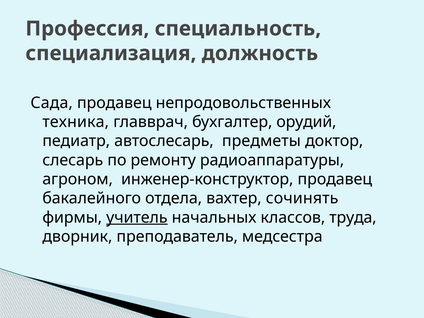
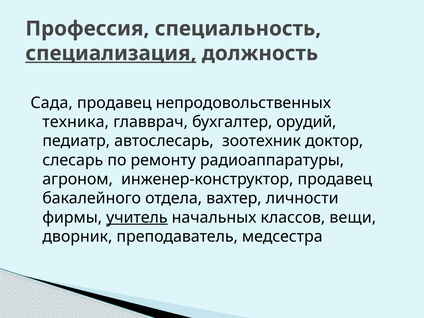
специализация underline: none -> present (111, 53)
предметы: предметы -> зоотехник (261, 141)
сочинять: сочинять -> личности (302, 198)
труда: труда -> вещи (353, 217)
